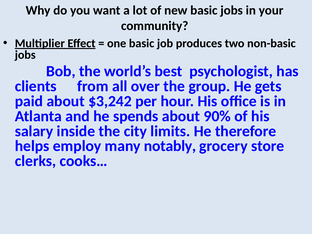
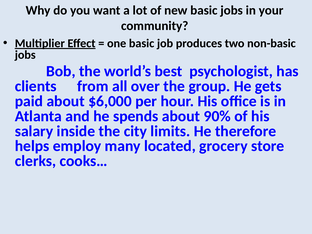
$3,242: $3,242 -> $6,000 (110, 101)
notably: notably -> located (170, 146)
